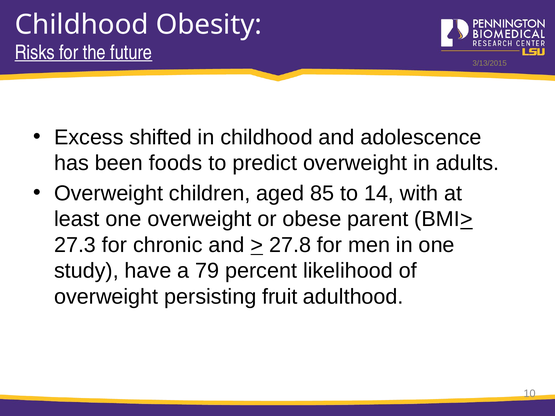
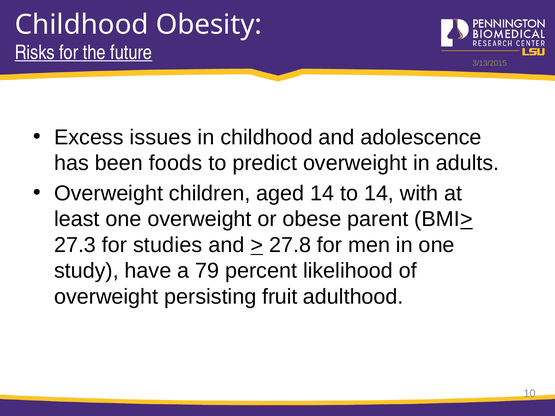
shifted: shifted -> issues (160, 137)
aged 85: 85 -> 14 (322, 193)
chronic: chronic -> studies (168, 245)
